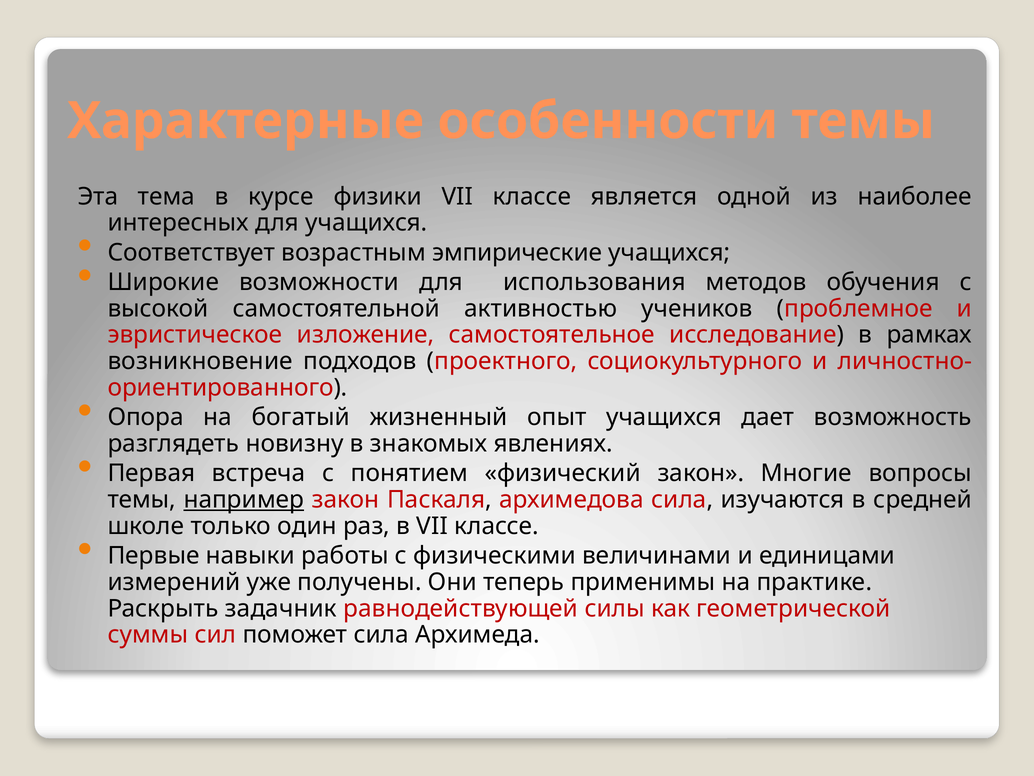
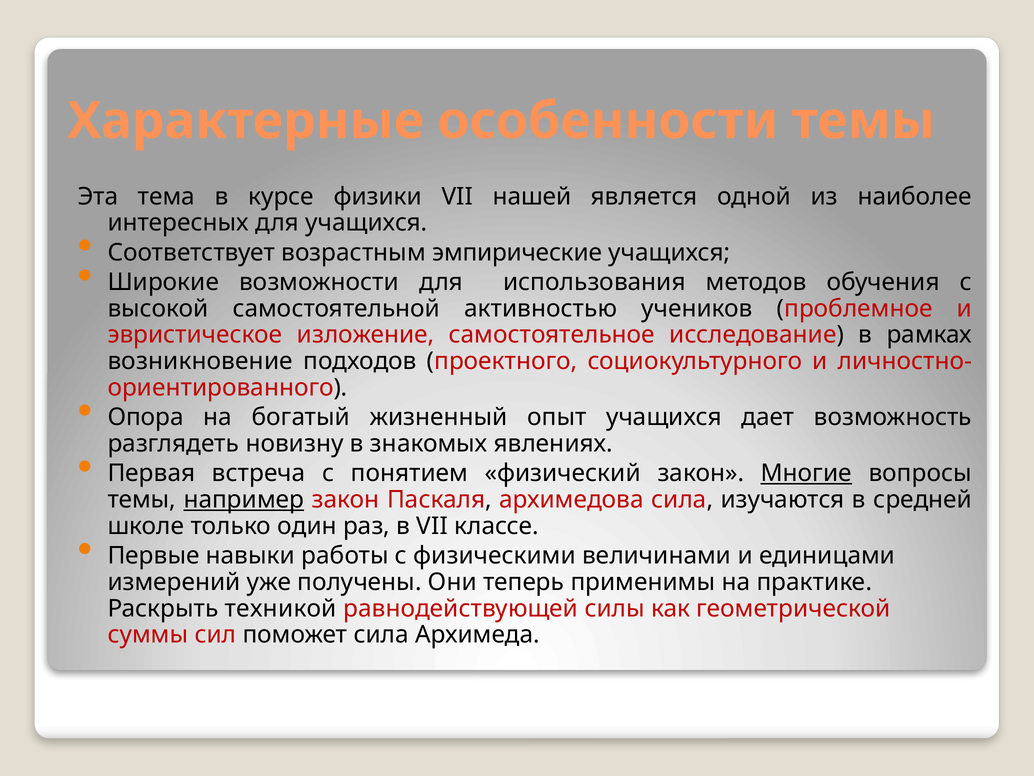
физики VII классе: классе -> нашей (532, 196)
Многие underline: none -> present (806, 473)
задачник: задачник -> техникой (281, 608)
